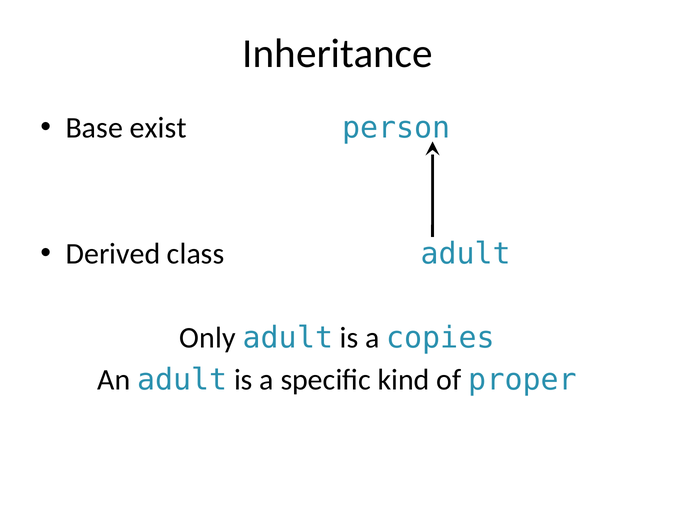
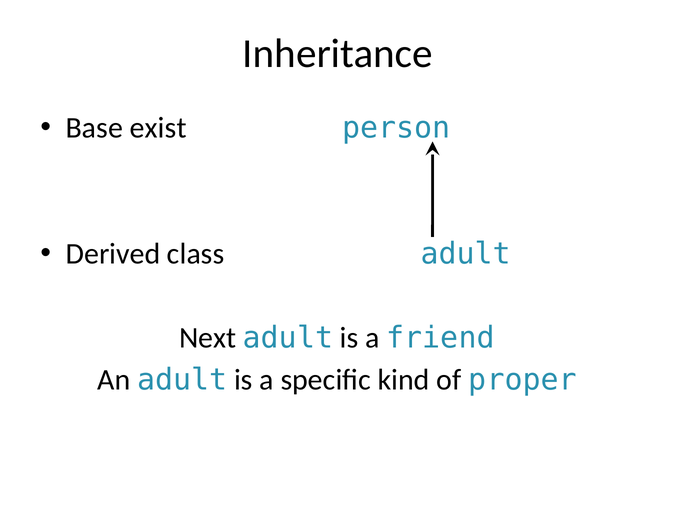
Only: Only -> Next (208, 337)
copies: copies -> friend (440, 337)
